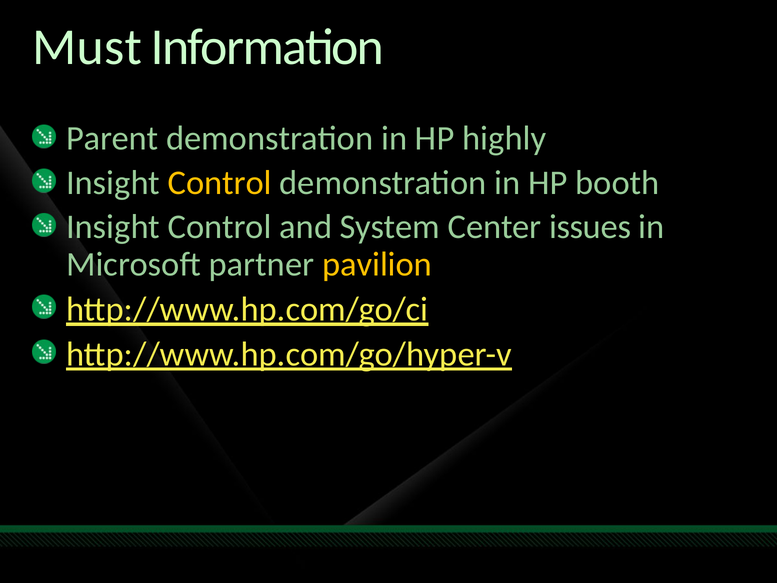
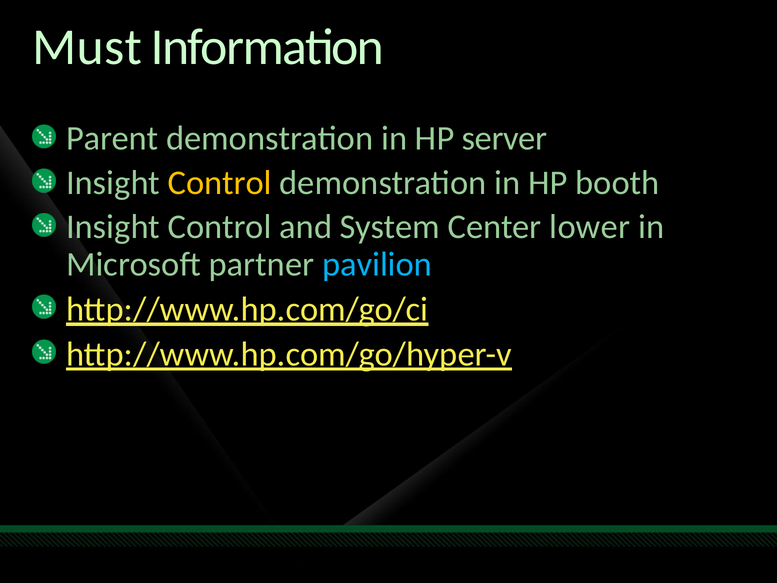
highly: highly -> server (504, 139)
issues: issues -> lower (590, 227)
pavilion colour: yellow -> light blue (377, 264)
